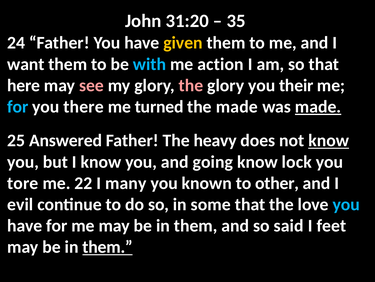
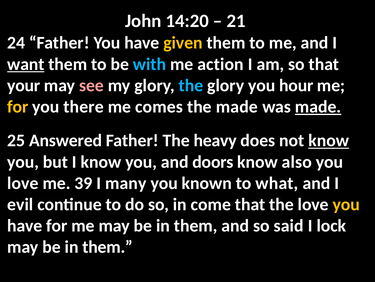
31:20: 31:20 -> 14:20 (187, 21)
35: 35 -> 21 (236, 21)
want underline: none -> present (26, 64)
here: here -> your (24, 85)
the colour: pink -> light blue (191, 85)
their: their -> hour (296, 85)
for colour: light blue -> yellow (18, 106)
turned: turned -> comes (159, 106)
going: going -> doors (213, 161)
lock: lock -> also (297, 161)
tore: tore -> love (23, 183)
22: 22 -> 39 (83, 183)
other: other -> what (277, 183)
some: some -> come (211, 204)
you colour: light blue -> yellow (346, 204)
feet: feet -> lock (331, 225)
them underline: present -> none (108, 246)
